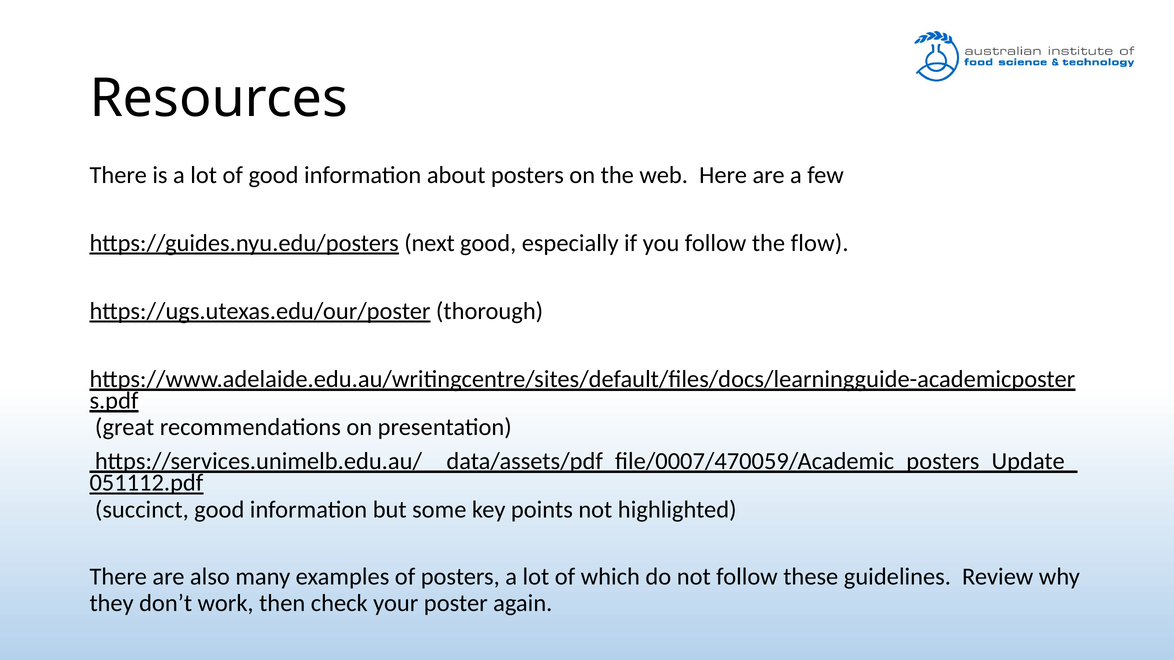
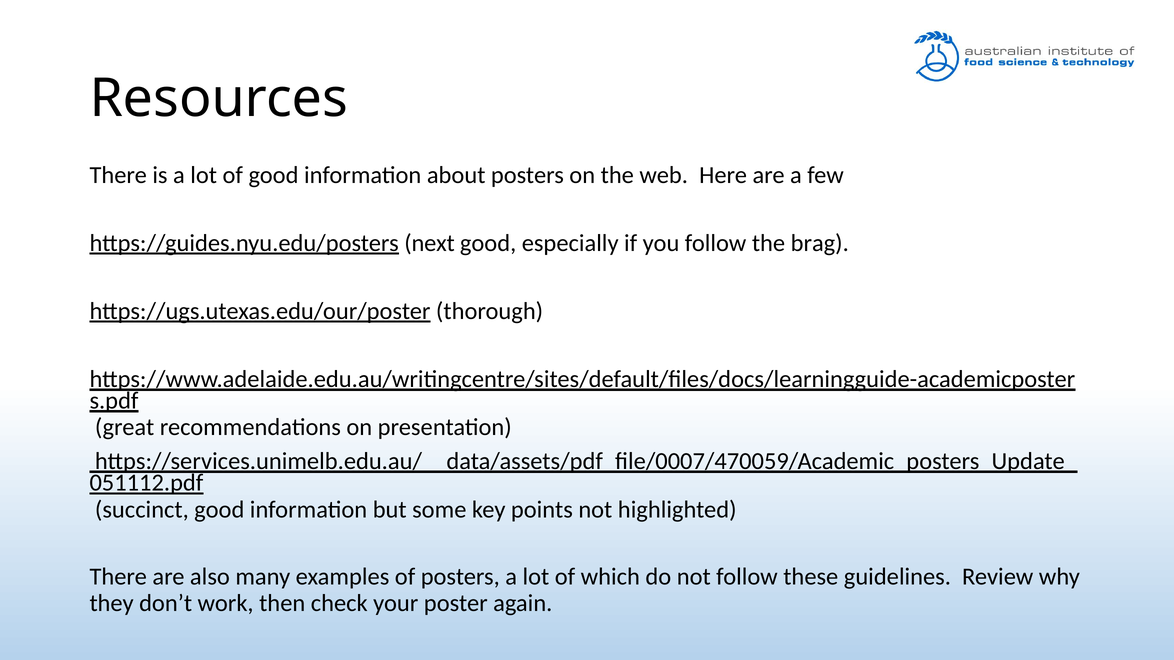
flow: flow -> brag (820, 243)
